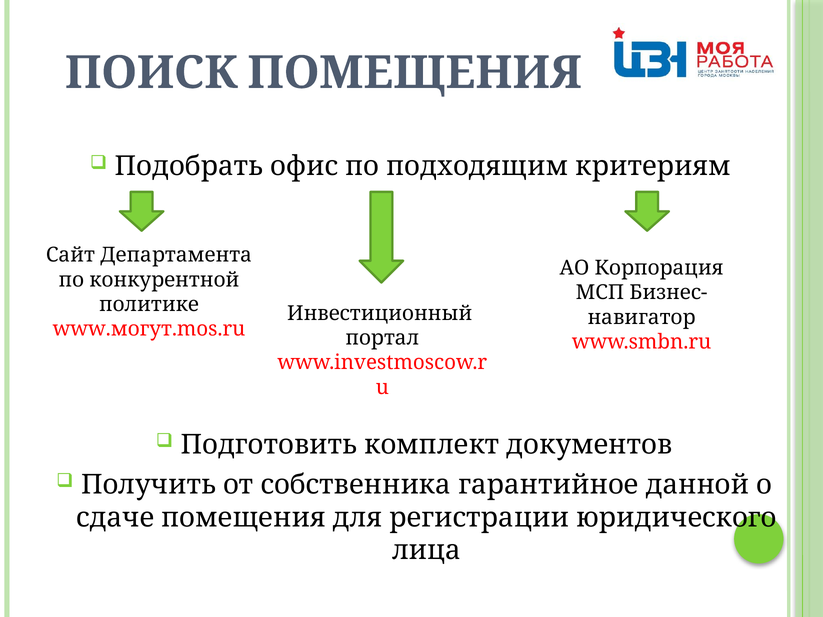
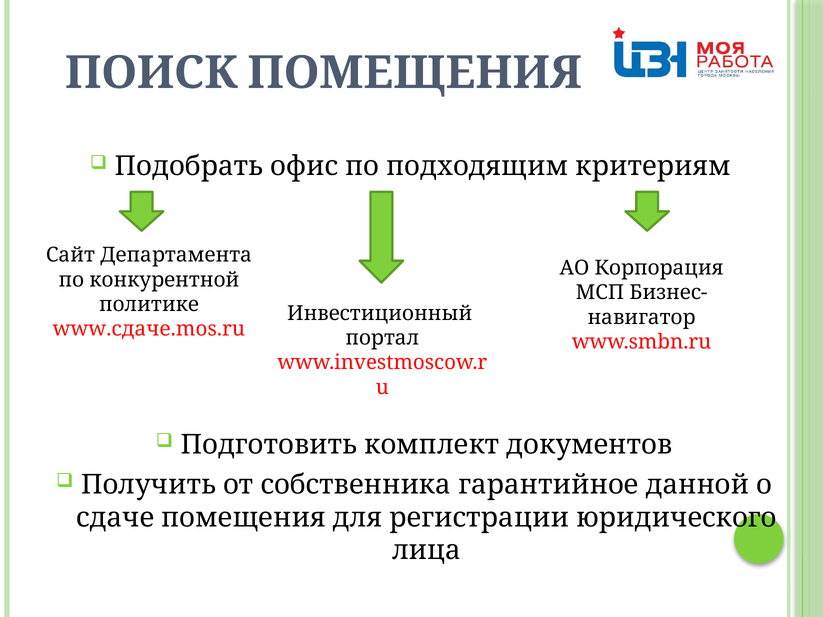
www.могут.mos.ru: www.могут.mos.ru -> www.сдаче.mos.ru (149, 329)
